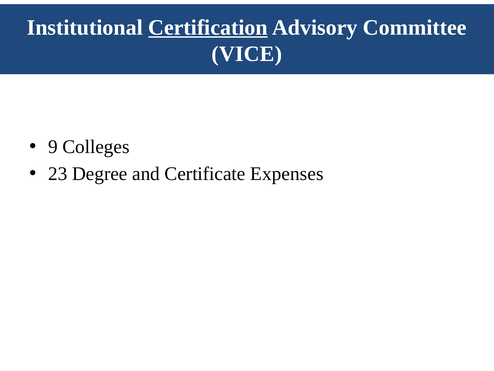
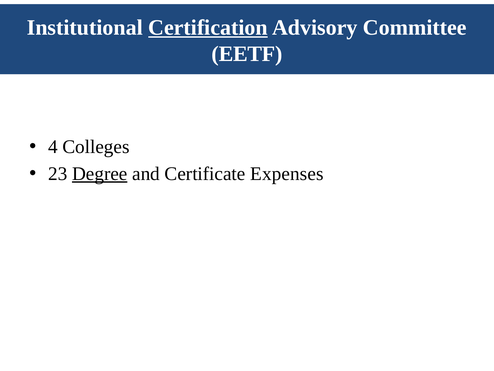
VICE: VICE -> EETF (247, 54)
9: 9 -> 4 (53, 147)
Degree underline: none -> present (100, 174)
